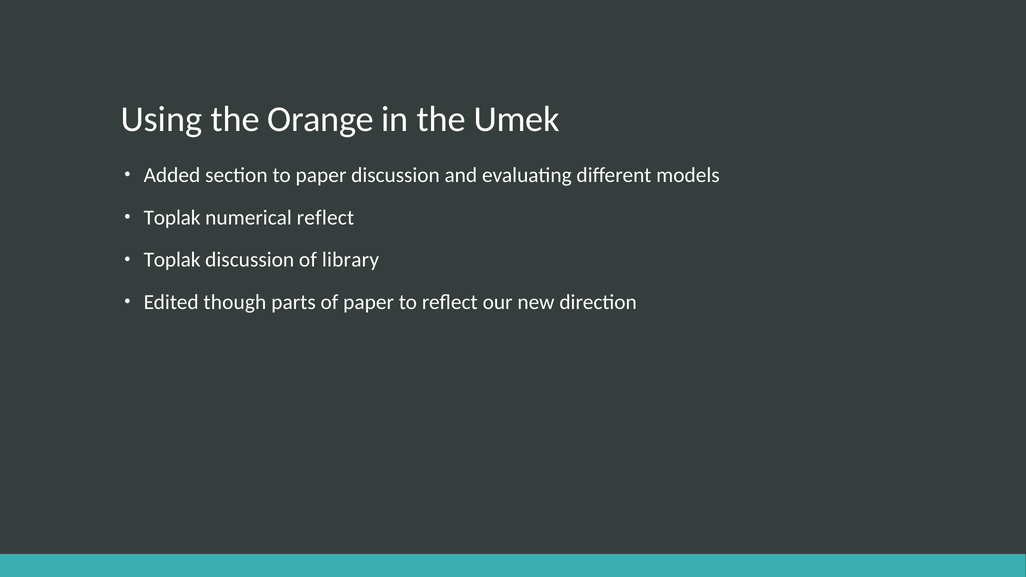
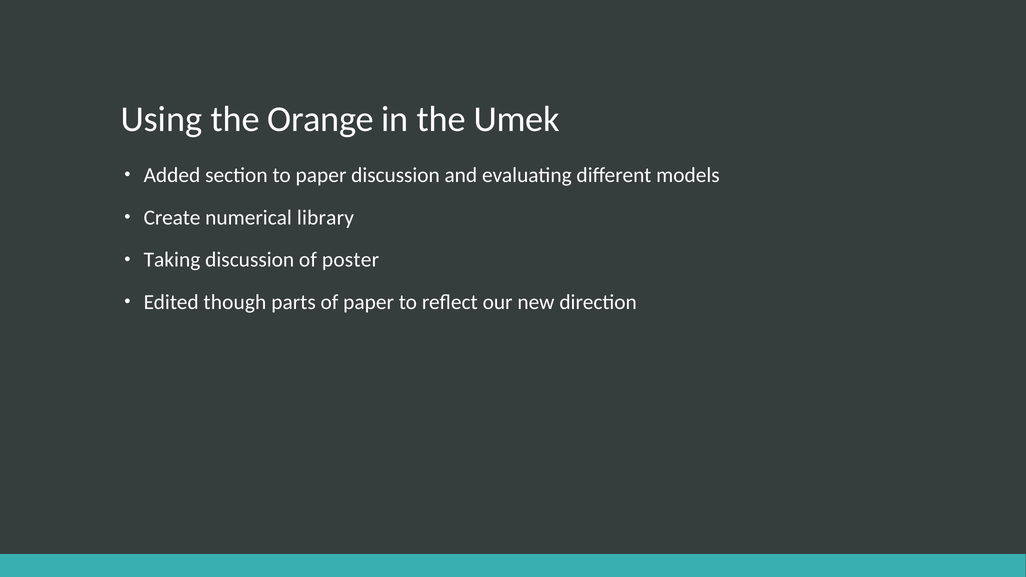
Toplak: Toplak -> Create (172, 218)
numerical reflect: reflect -> library (325, 218)
Toplak: Toplak -> Taking (172, 260)
library: library -> poster (351, 260)
